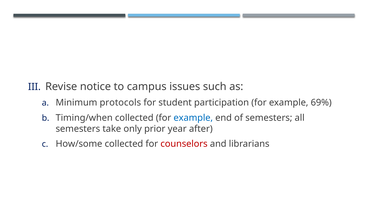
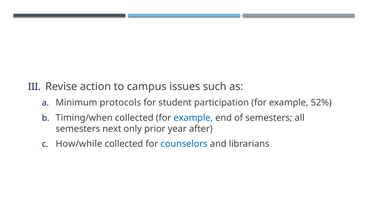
notice: notice -> action (95, 87)
69%: 69% -> 52% (321, 103)
take: take -> next (112, 129)
How/some: How/some -> How/while (79, 144)
counselors colour: red -> blue (184, 144)
